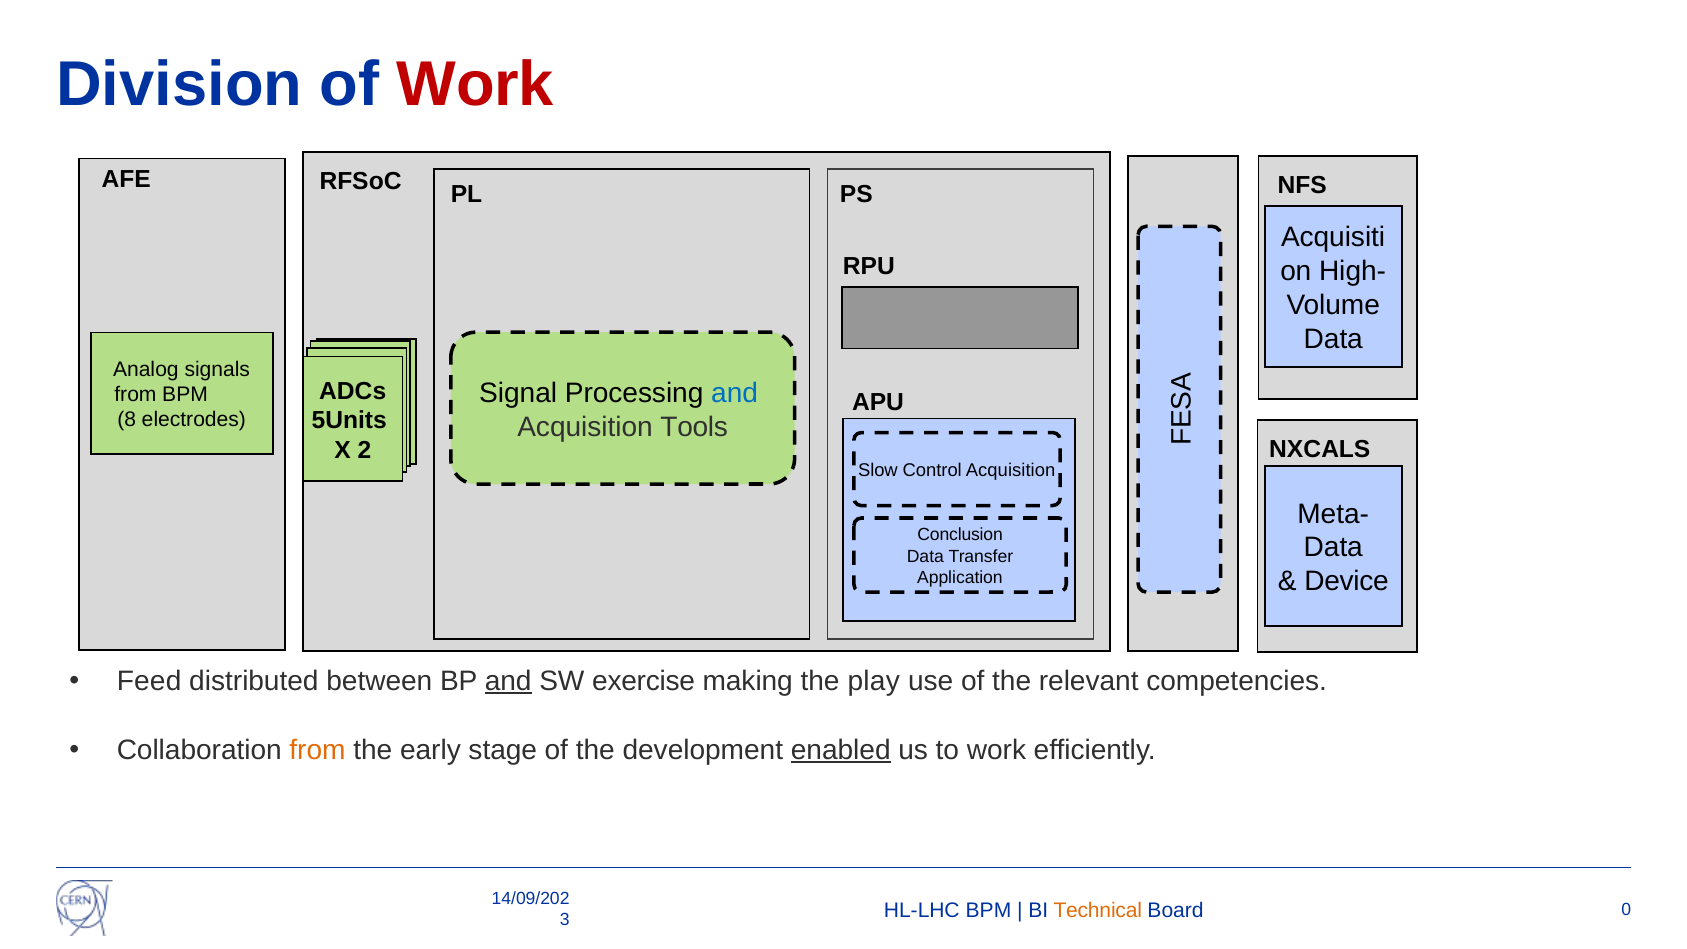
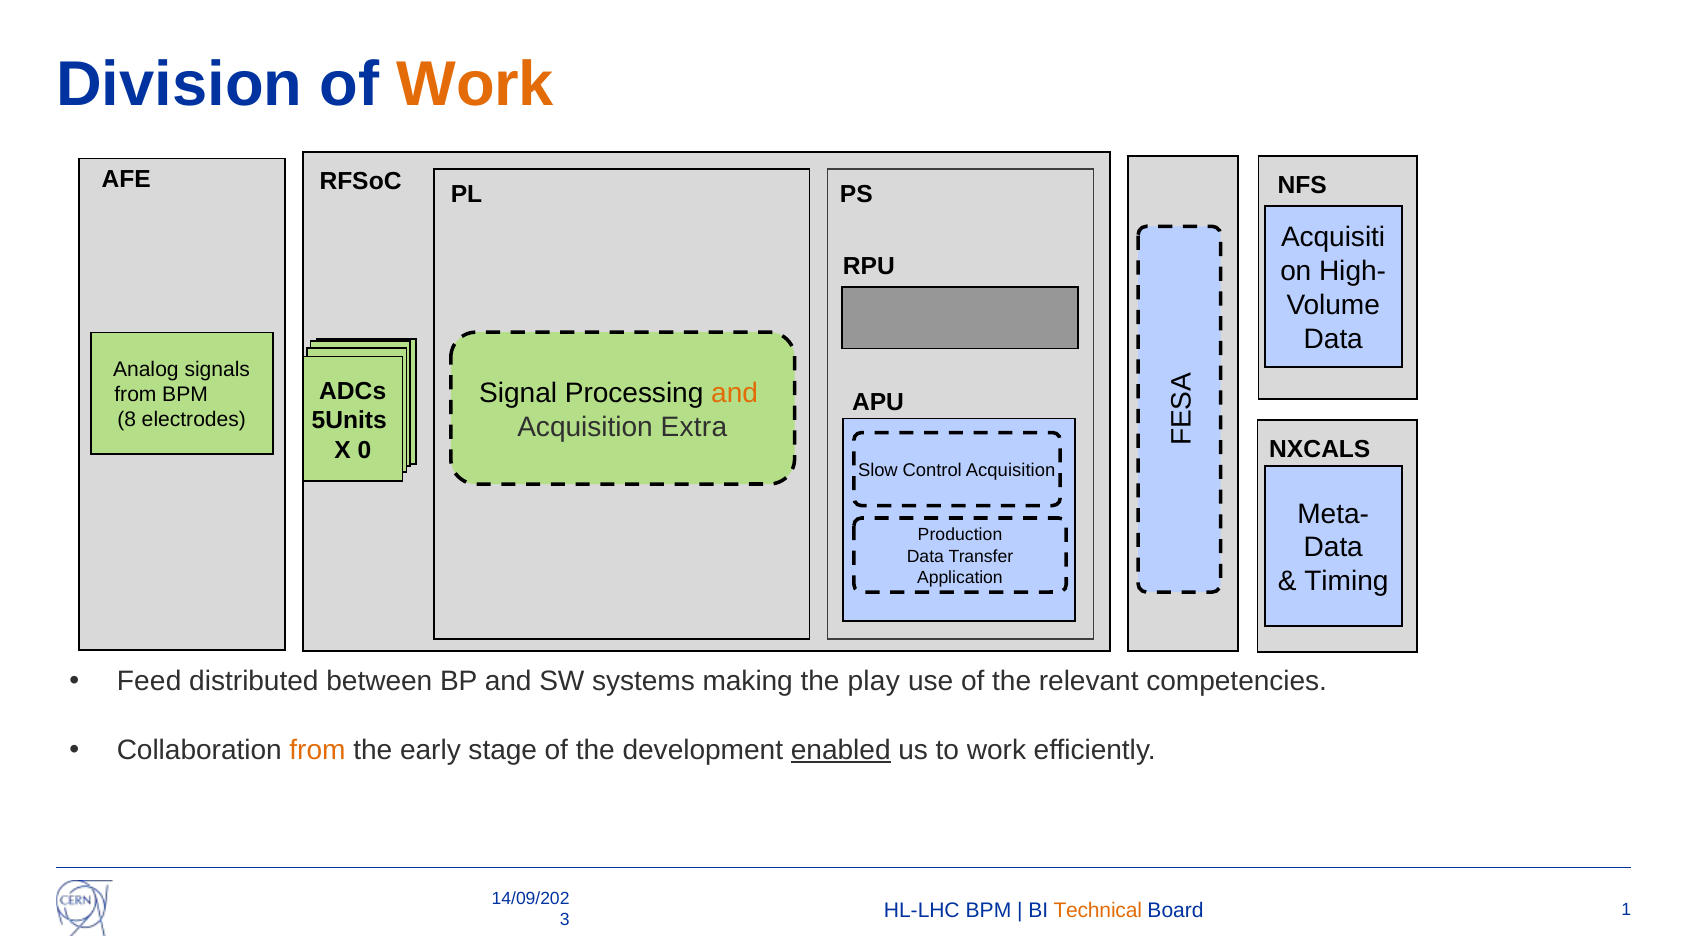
Work colour: red -> orange (475, 84)
and colour: blue -> orange (735, 393)
Tools: Tools -> Extra (694, 427)
2: 2 -> 0 (364, 450)
Conclusion: Conclusion -> Production (960, 535)
Device: Device -> Timing (1346, 581)
and underline: present -> none (508, 681)
exercise: exercise -> systems (644, 681)
0: 0 -> 1 (1626, 910)
